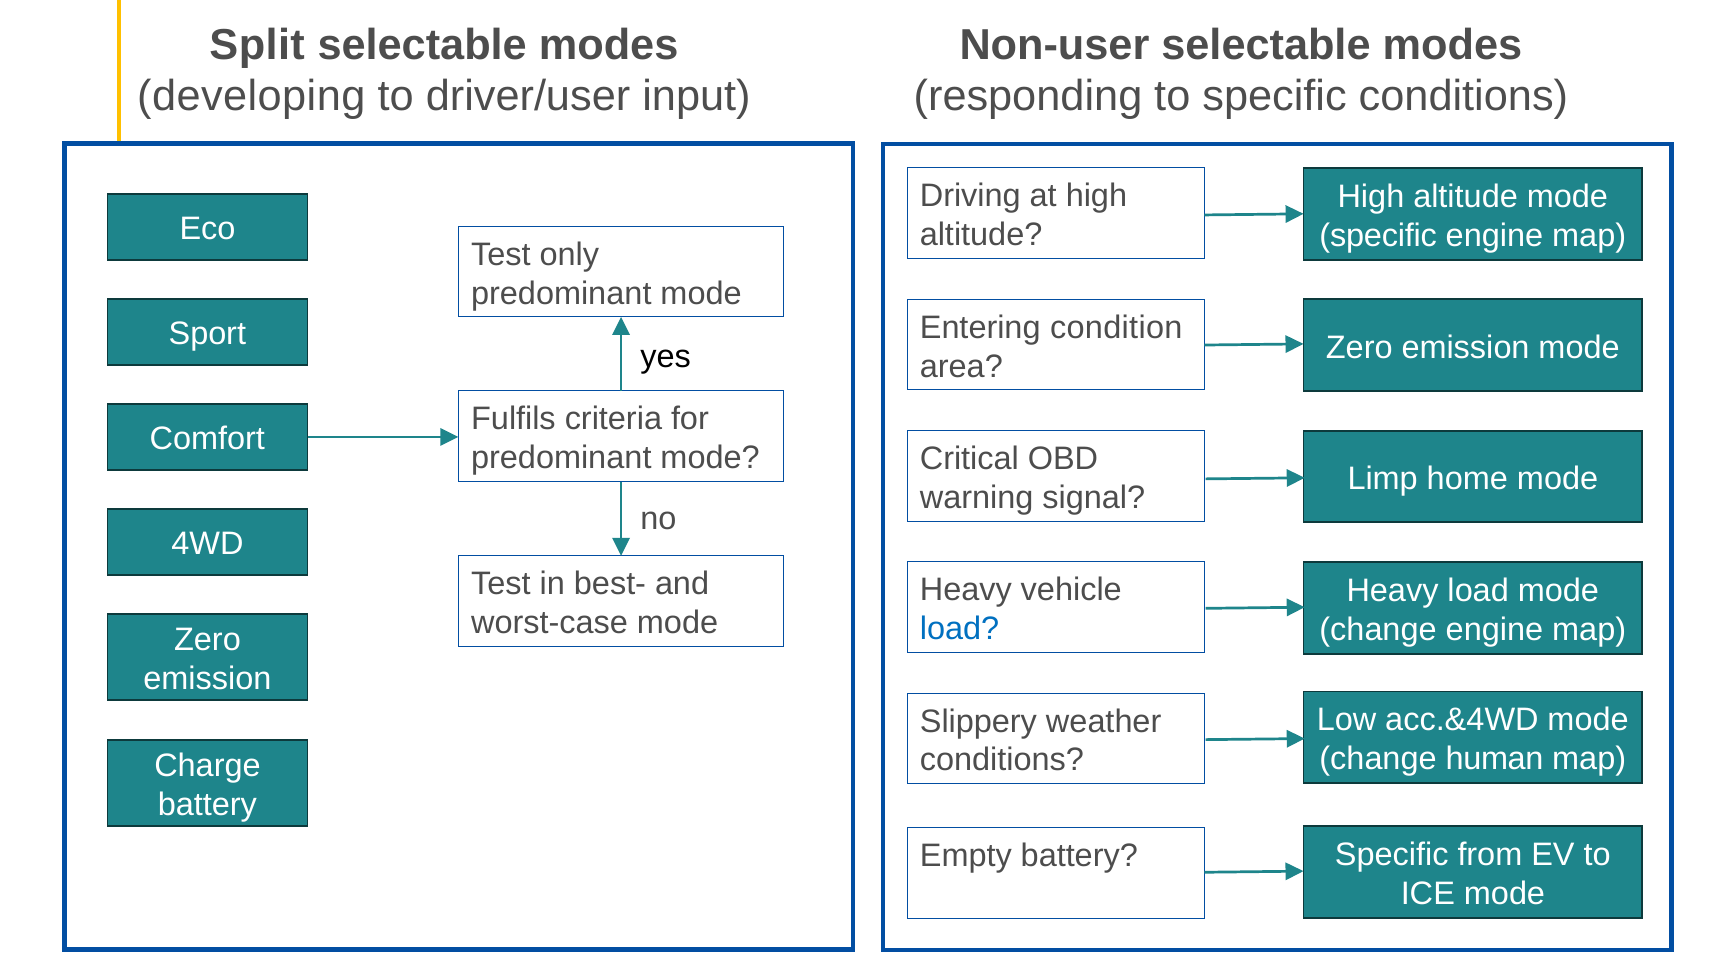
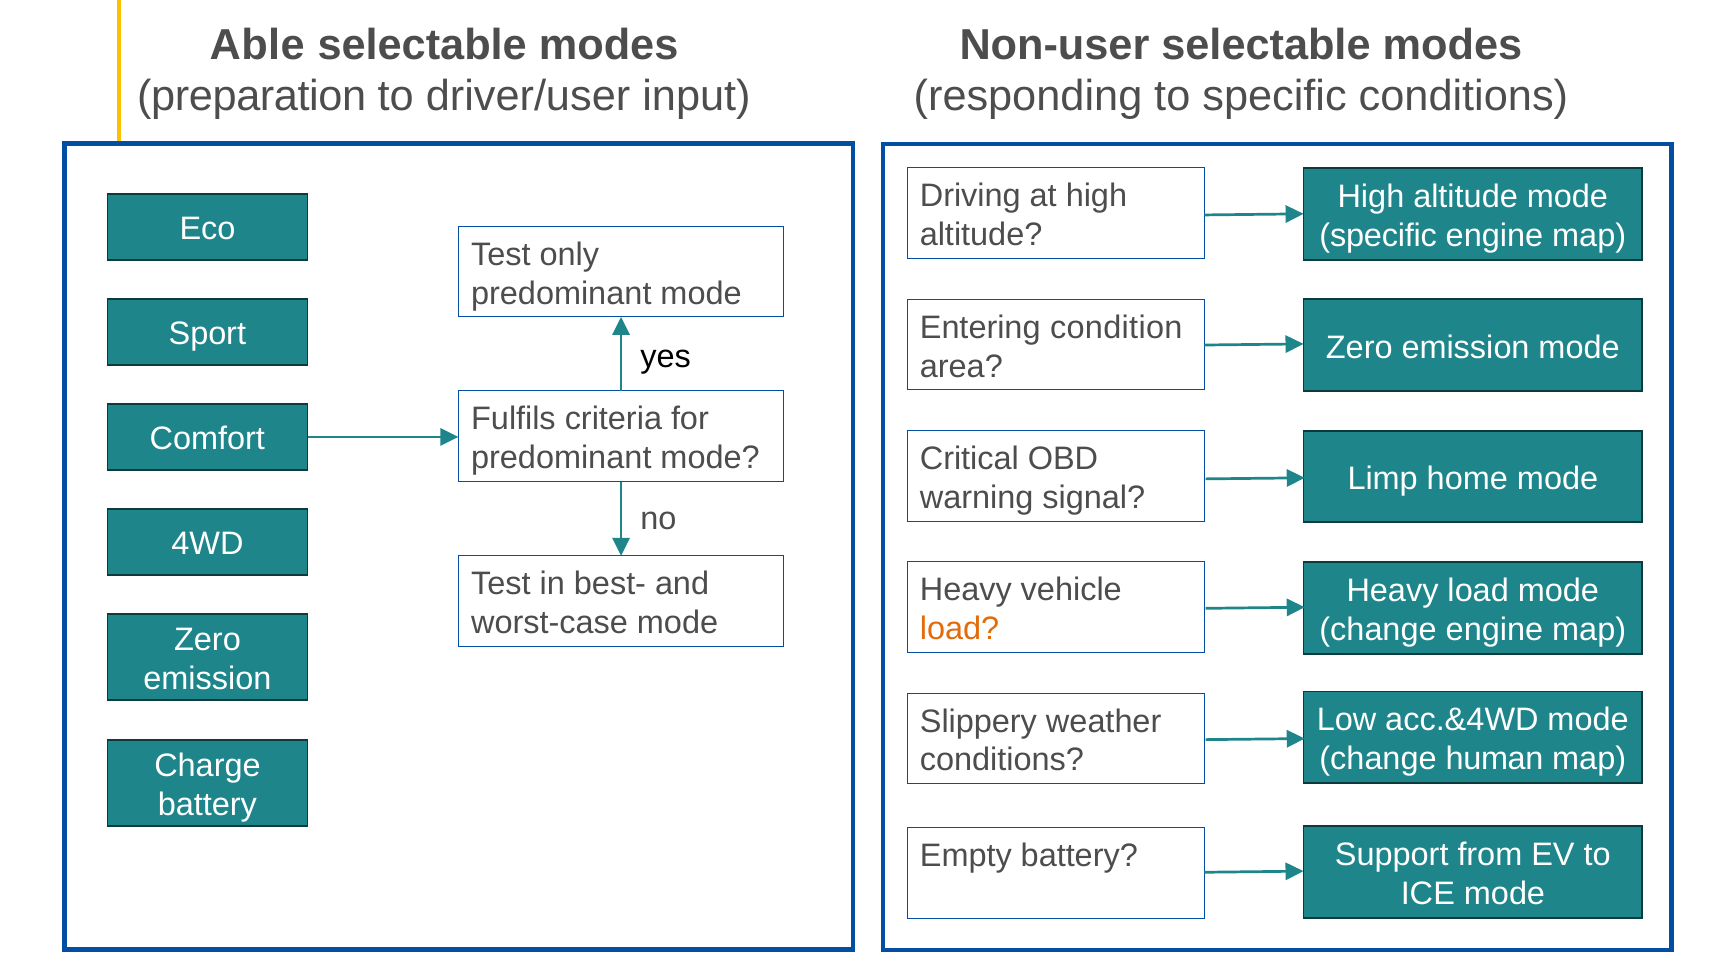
Split: Split -> Able (257, 45)
developing: developing -> preparation (252, 97)
load colour: blue -> orange (960, 629)
Specific: Specific -> Support (1392, 855)
